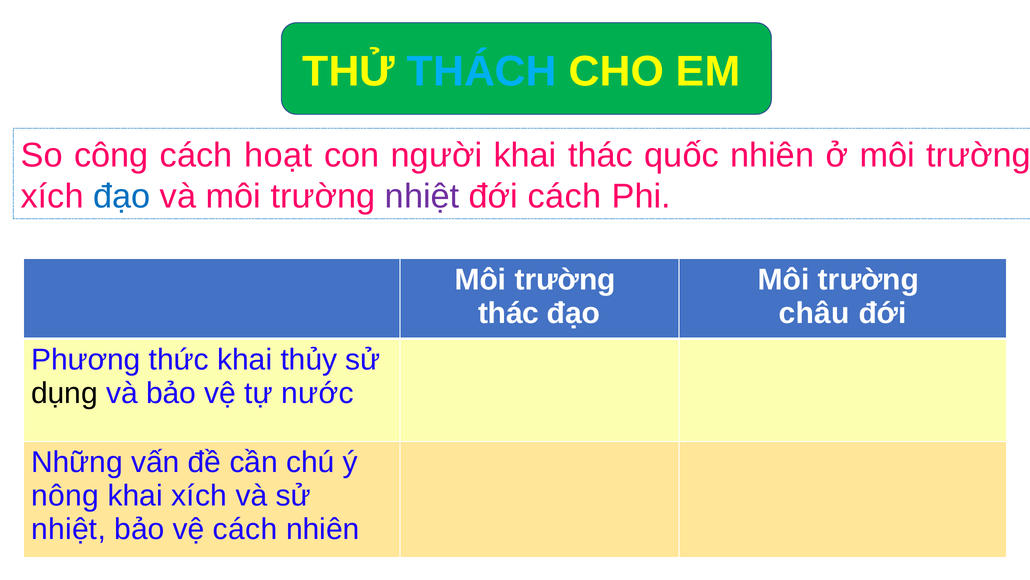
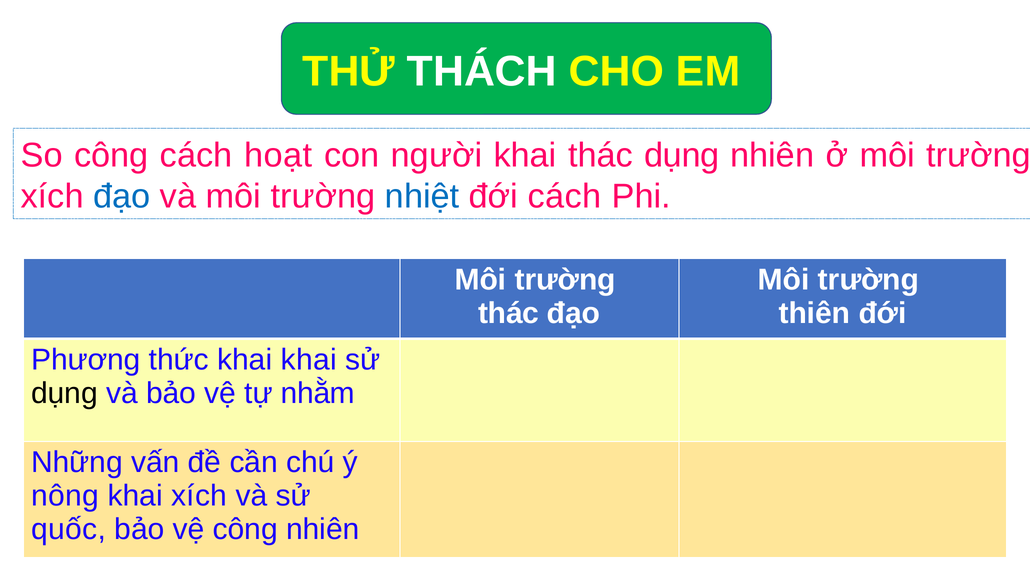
THÁCH colour: light blue -> white (482, 72)
thác quốc: quốc -> dụng (682, 155)
nhiệt colour: purple -> blue (422, 196)
châu: châu -> thiên (815, 313)
khai thủy: thủy -> khai (309, 359)
nước: nước -> nhằm (318, 393)
nhiệt: nhiệt -> quốc (68, 529)
vệ cách: cách -> công (245, 529)
